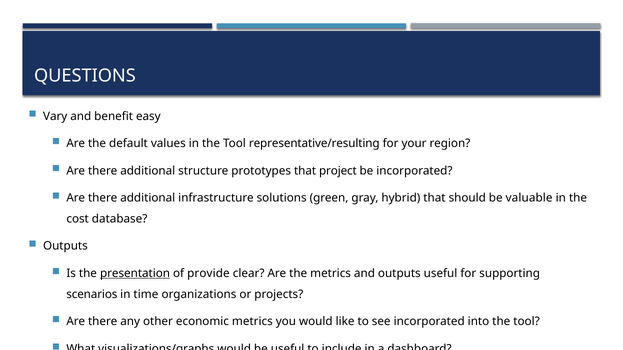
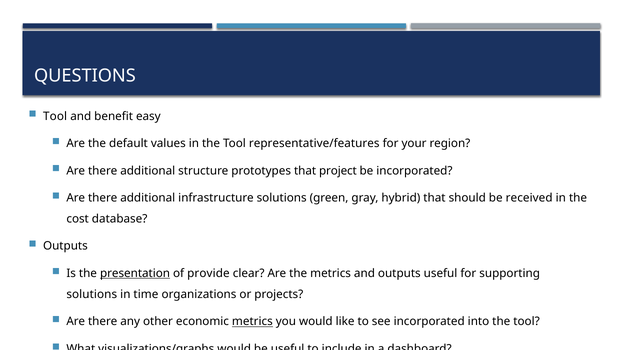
Vary: Vary -> Tool (55, 116)
representative/resulting: representative/resulting -> representative/features (314, 144)
valuable: valuable -> received (529, 198)
scenarios: scenarios -> solutions (92, 295)
metrics underline: none -> present (252, 322)
